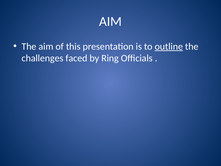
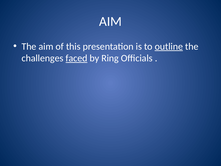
faced underline: none -> present (76, 58)
